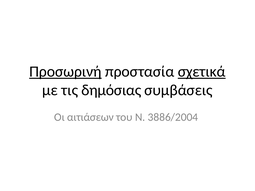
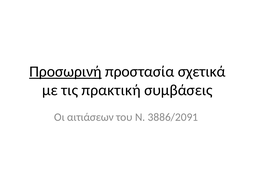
σχετικά underline: present -> none (202, 72)
δημόσιας: δημόσιας -> πρακτική (111, 90)
3886/2004: 3886/2004 -> 3886/2091 (173, 117)
